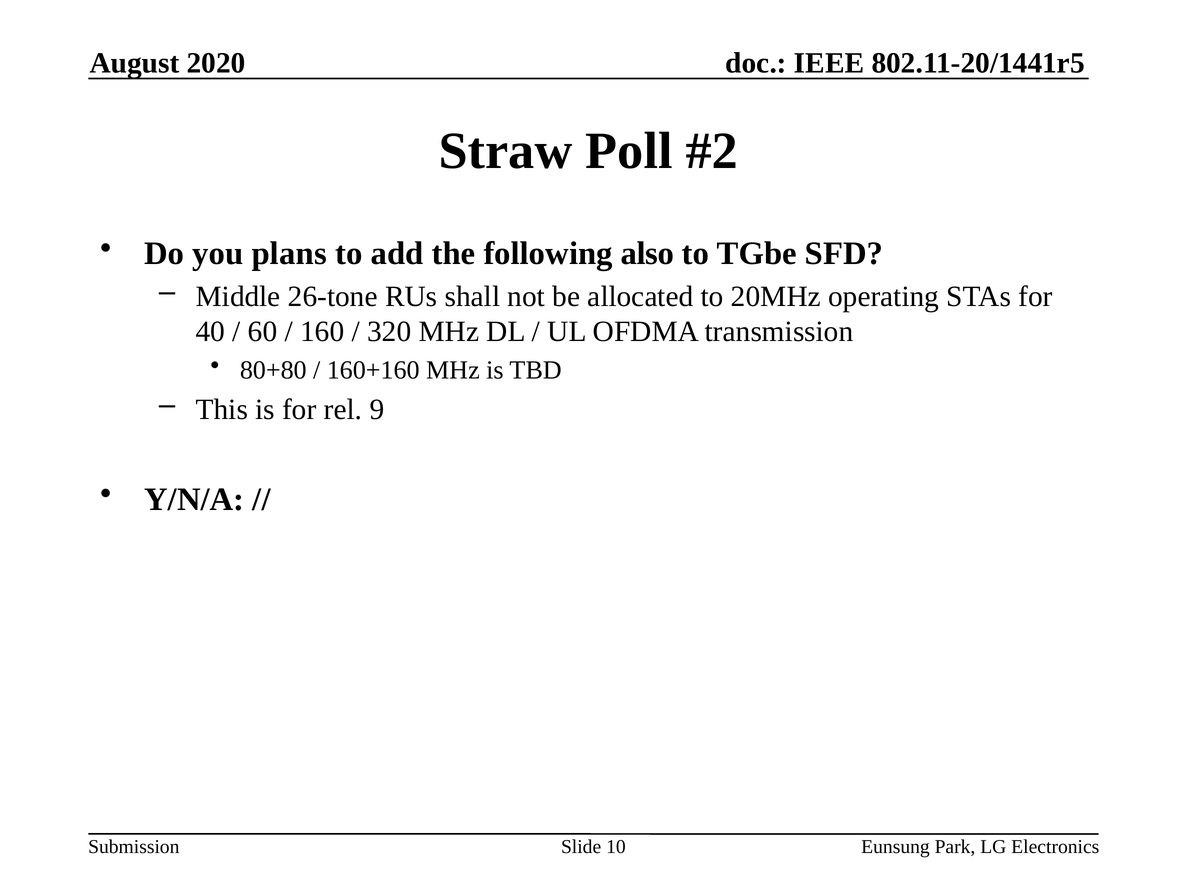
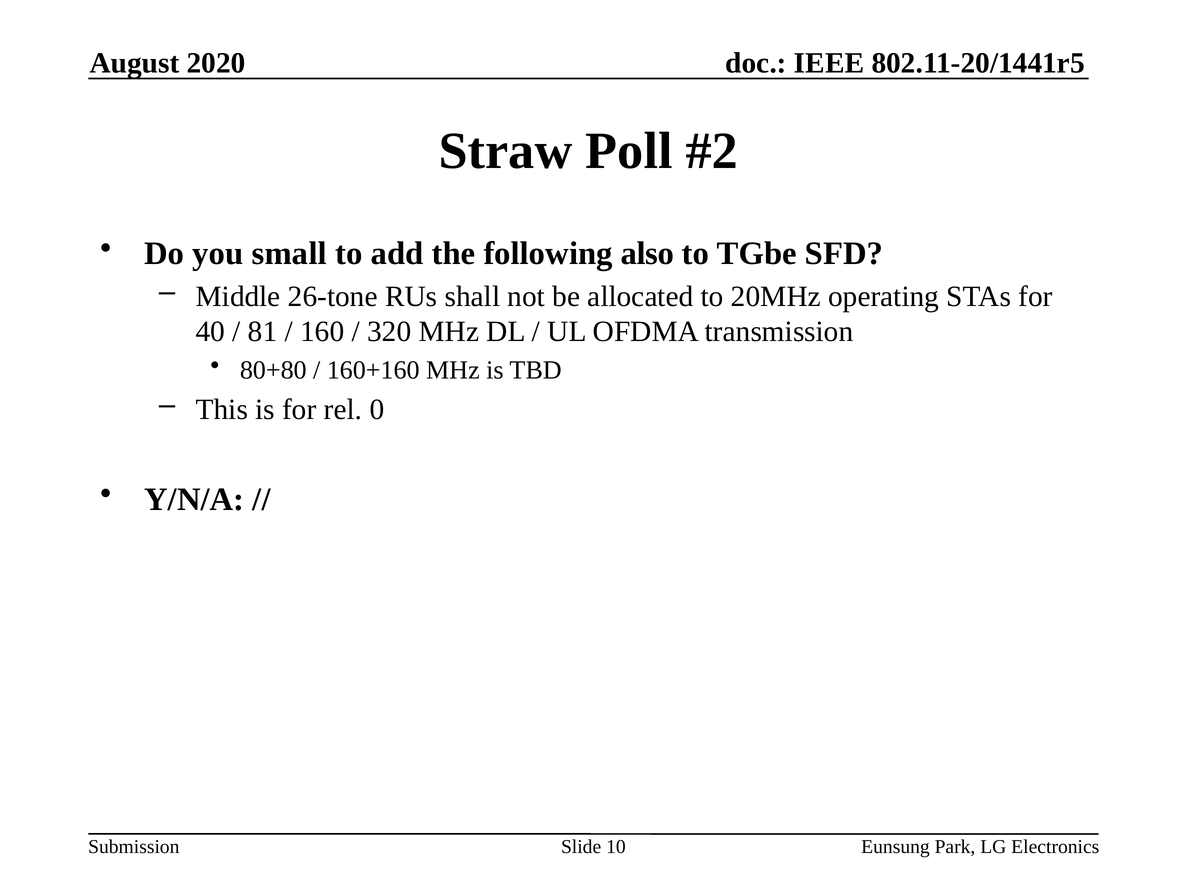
plans: plans -> small (289, 253)
60: 60 -> 81 (263, 332)
9: 9 -> 0 (377, 409)
